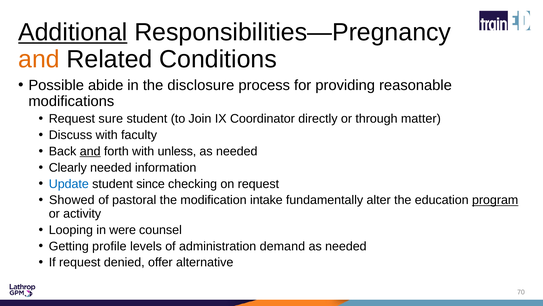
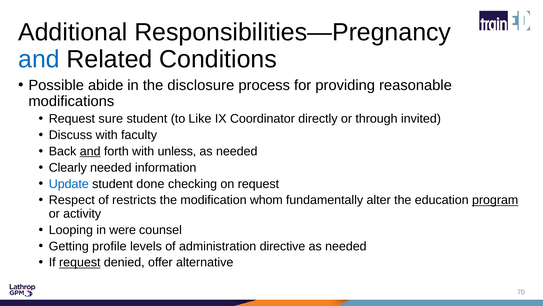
Additional underline: present -> none (73, 32)
and colour: orange -> blue (39, 59)
Join: Join -> Like (200, 119)
matter: matter -> invited (421, 119)
since: since -> done (150, 184)
Showed: Showed -> Respect (72, 200)
pastoral: pastoral -> restricts (134, 200)
intake: intake -> whom (266, 200)
demand: demand -> directive (282, 246)
request underline: none -> present (80, 262)
